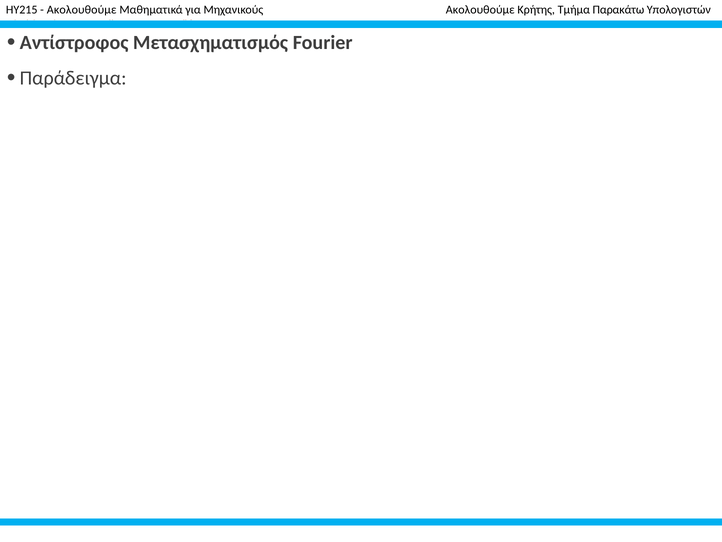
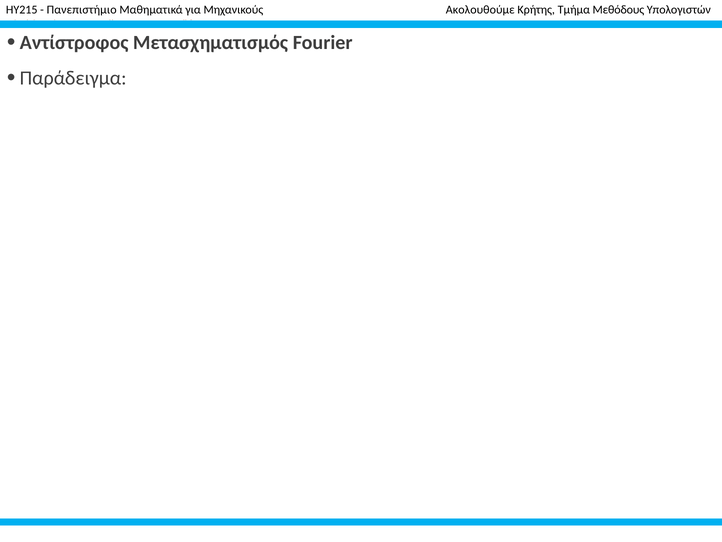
Ακολουθούμε: Ακολουθούμε -> Πανεπιστήμιο (82, 10)
Παρακάτω: Παρακάτω -> Μεθόδους (618, 10)
